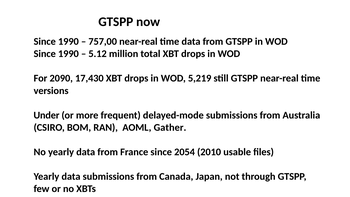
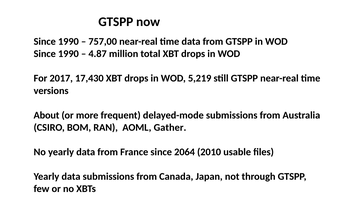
5.12: 5.12 -> 4.87 (98, 54)
2090: 2090 -> 2017 (61, 78)
Under: Under -> About (46, 115)
2054: 2054 -> 2064 (185, 152)
